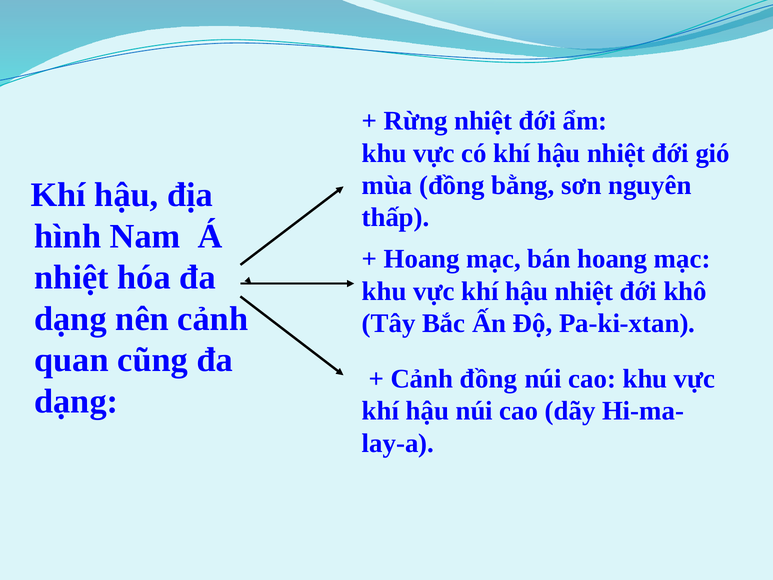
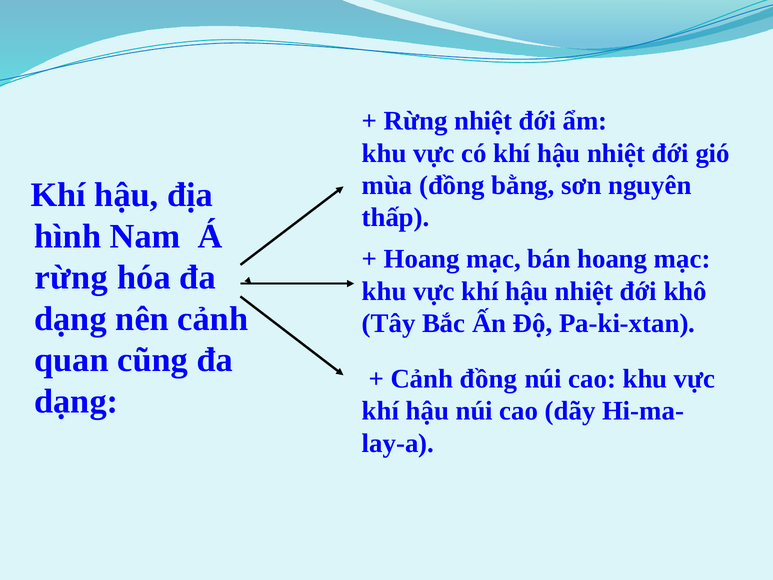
nhiệt: nhiệt -> rừng (71, 277)
